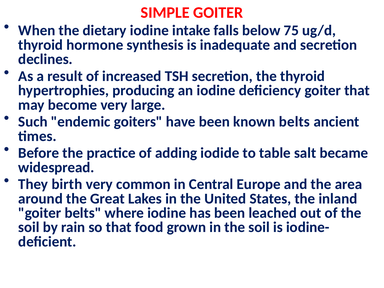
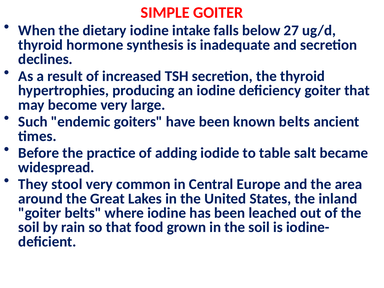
75: 75 -> 27 (291, 31)
birth: birth -> stool (67, 184)
